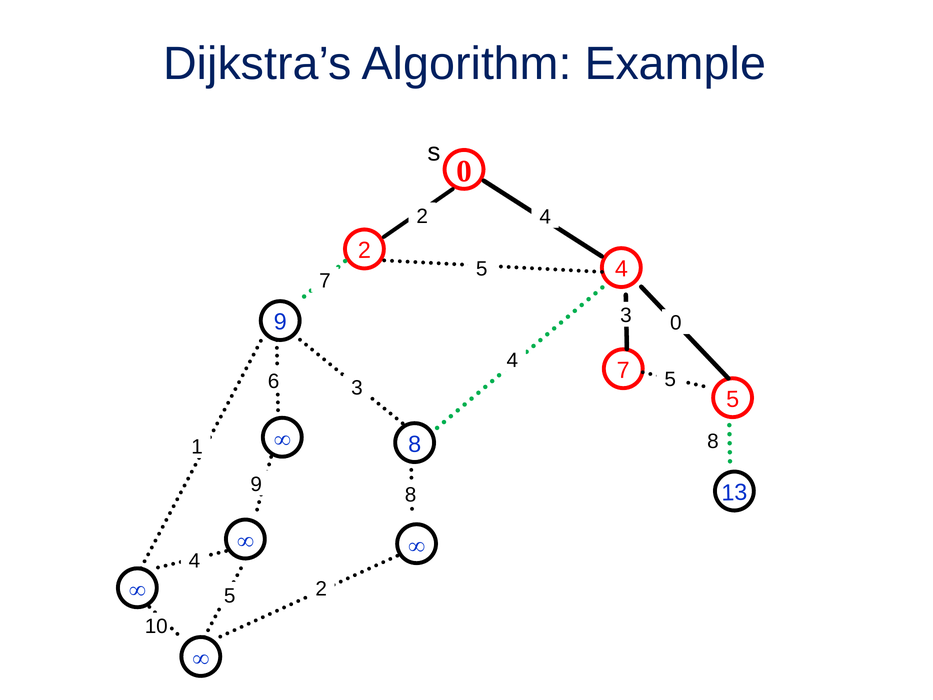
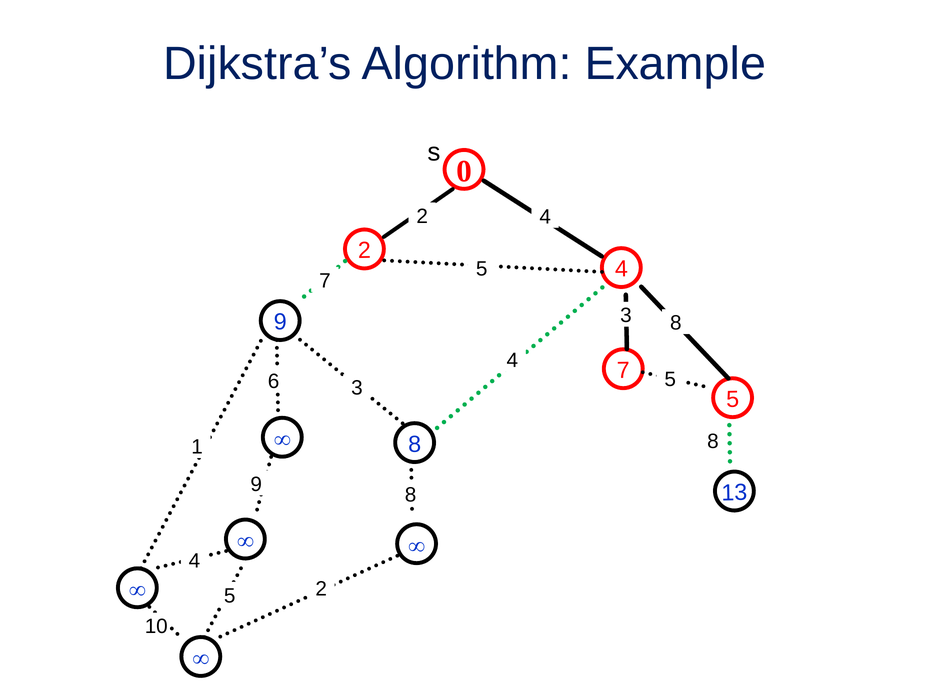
3 0: 0 -> 8 (676, 323)
